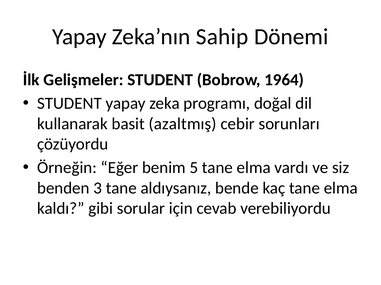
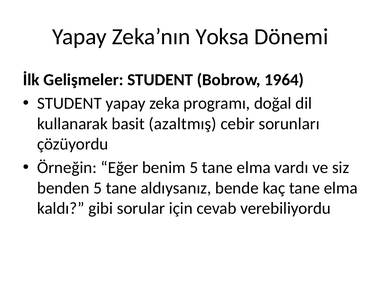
Sahip: Sahip -> Yoksa (222, 37)
benden 3: 3 -> 5 (98, 188)
